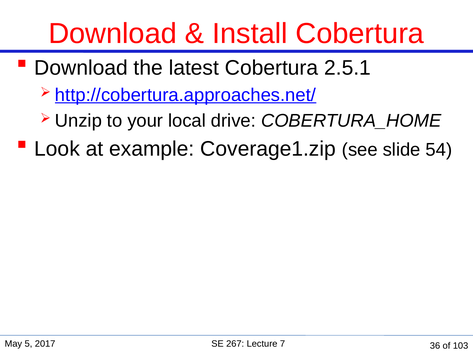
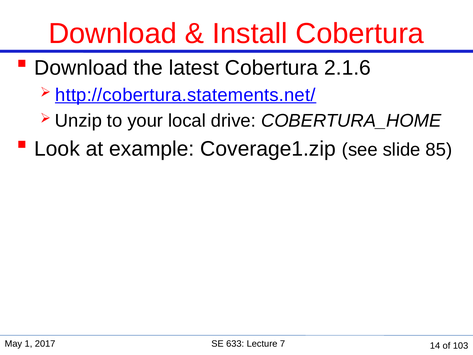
2.5.1: 2.5.1 -> 2.1.6 (348, 68)
http://cobertura.approaches.net/: http://cobertura.approaches.net/ -> http://cobertura.statements.net/ (185, 95)
54: 54 -> 85 (439, 150)
5: 5 -> 1 (28, 344)
267: 267 -> 633 (235, 344)
36: 36 -> 14 (435, 346)
